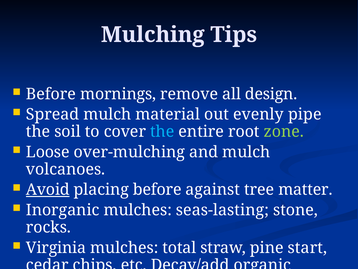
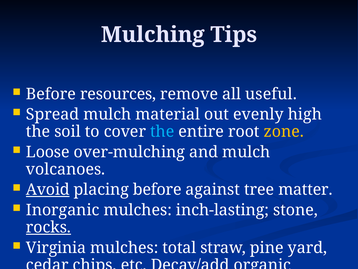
mornings: mornings -> resources (118, 94)
design: design -> useful (271, 94)
pipe: pipe -> high (305, 114)
zone colour: light green -> yellow (284, 131)
seas-lasting: seas-lasting -> inch-lasting (222, 210)
rocks underline: none -> present (48, 227)
start: start -> yard (307, 247)
